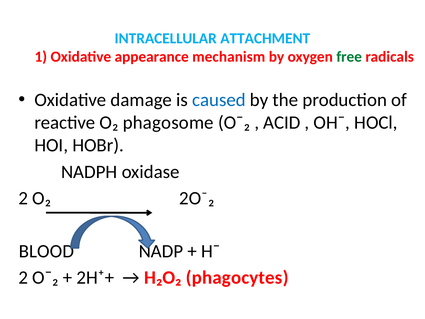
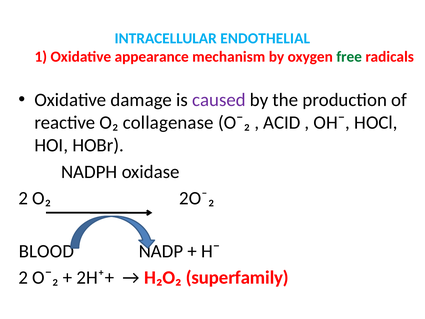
ATTACHMENT: ATTACHMENT -> ENDOTHELIAL (265, 38)
caused colour: blue -> purple (219, 100)
phagosome: phagosome -> collagenase (168, 122)
phagocytes: phagocytes -> superfamily (237, 278)
